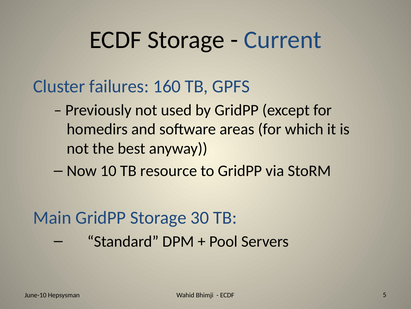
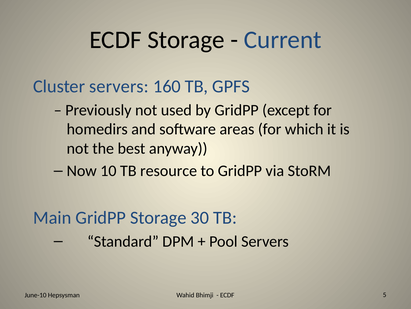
Cluster failures: failures -> servers (119, 86)
